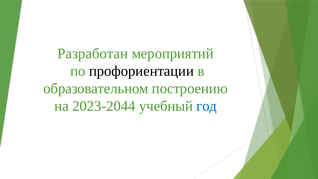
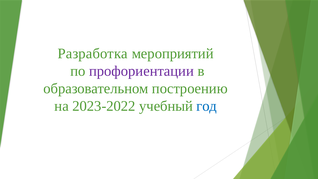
Разработан: Разработан -> Разработка (93, 54)
профориентации colour: black -> purple (141, 71)
2023-2044: 2023-2044 -> 2023-2022 (104, 106)
